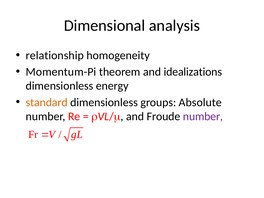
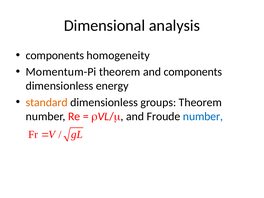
relationship: relationship -> components (55, 55)
and idealizations: idealizations -> components (193, 72)
groups Absolute: Absolute -> Theorem (200, 102)
number colour: purple -> blue (203, 116)
